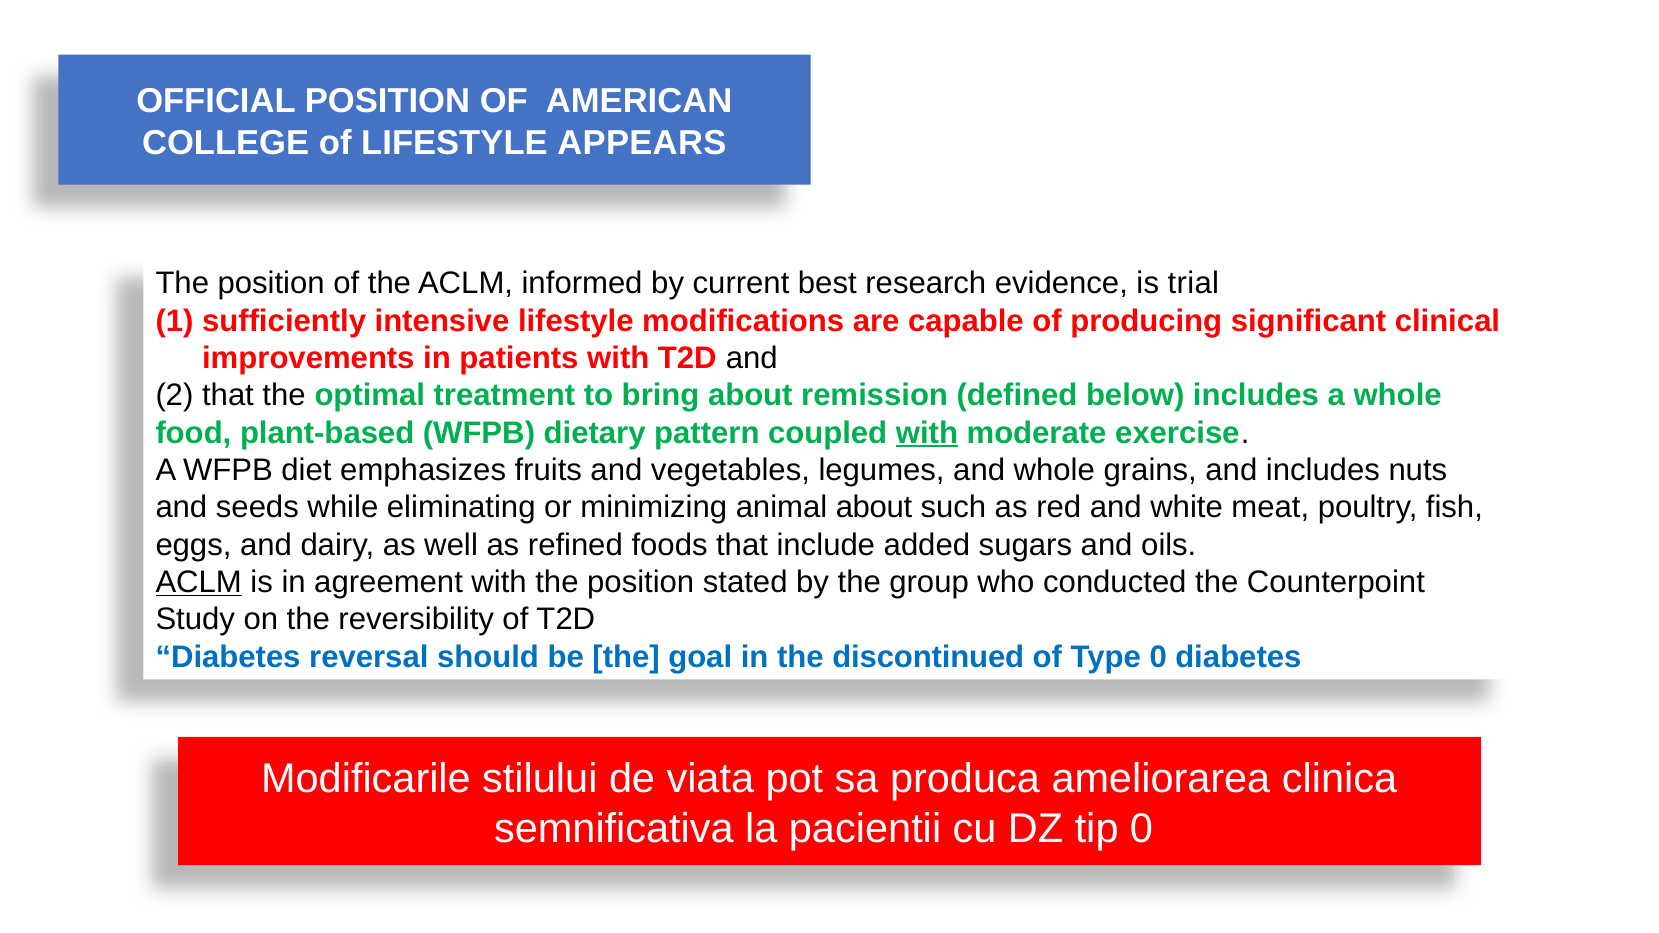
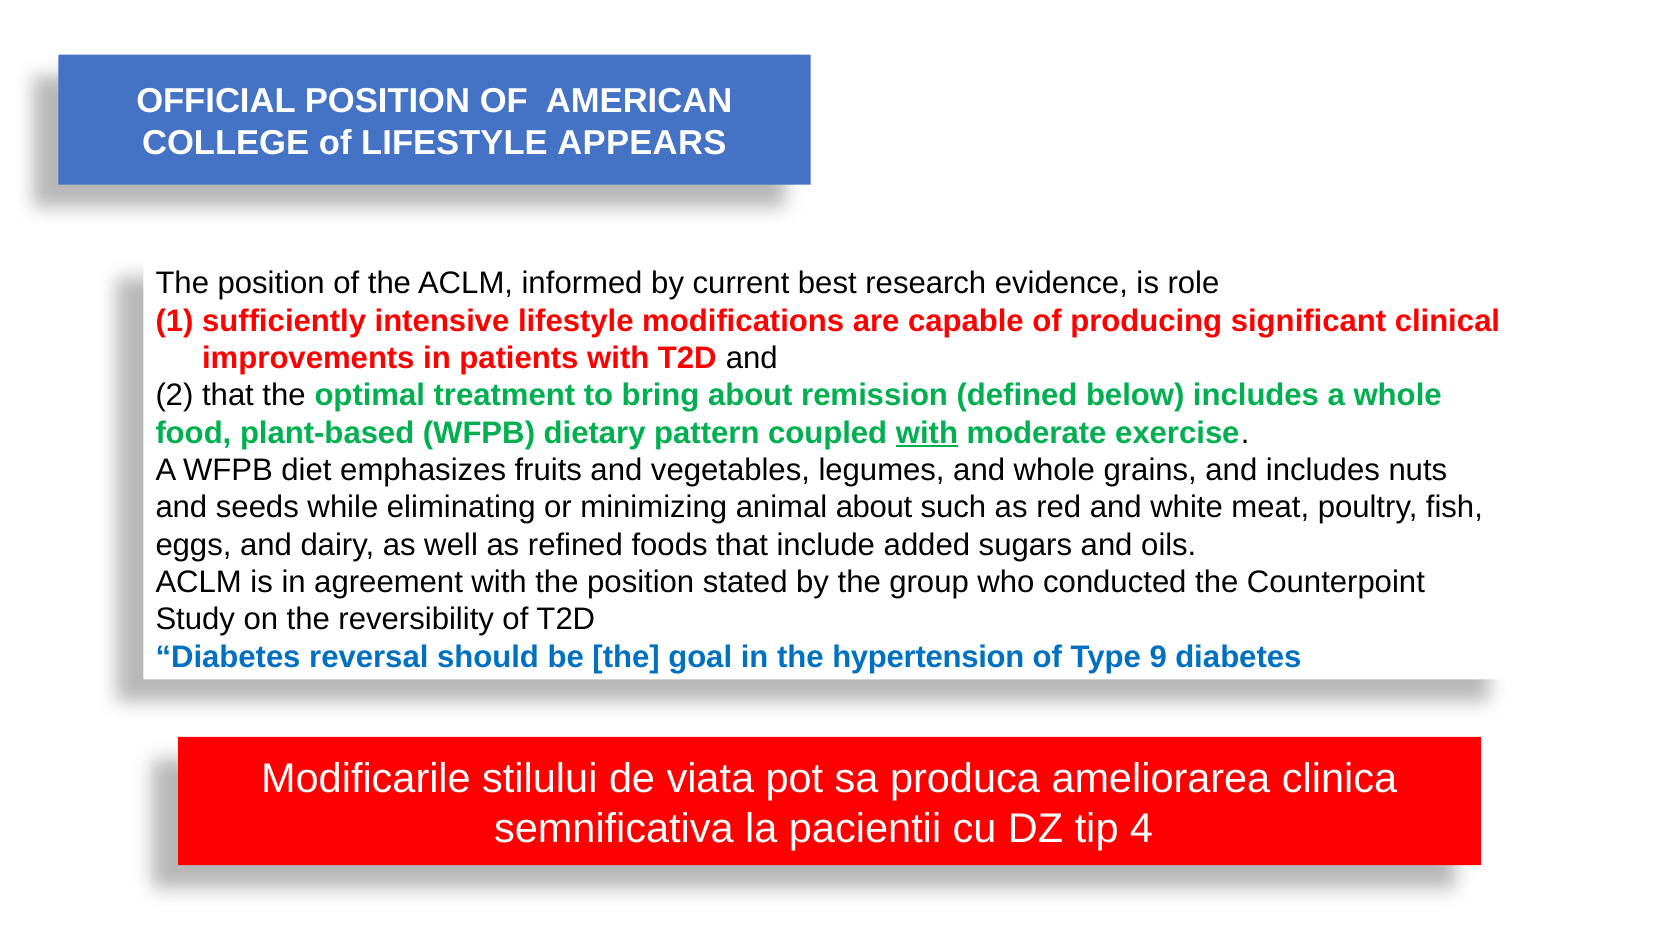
trial: trial -> role (1194, 284)
ACLM underline: present -> none (199, 582)
discontinued: discontinued -> hypertension (928, 657)
Type 0: 0 -> 9 (1158, 657)
tip 0: 0 -> 4 (1141, 829)
